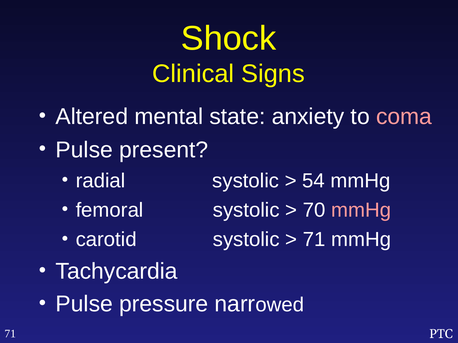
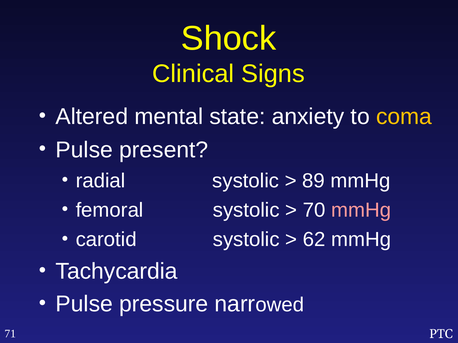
coma colour: pink -> yellow (404, 117)
54: 54 -> 89 (314, 181)
71: 71 -> 62 (314, 240)
